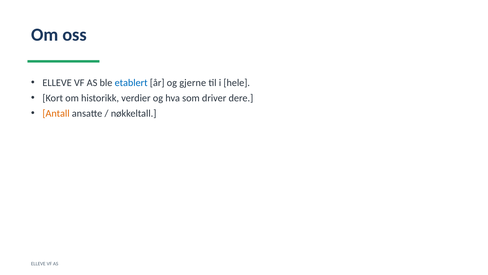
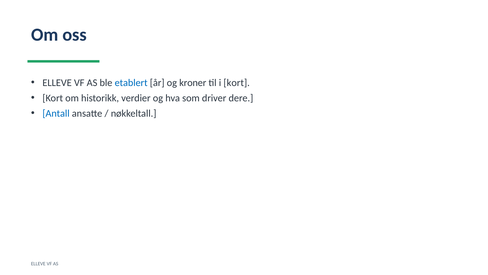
gjerne: gjerne -> kroner (193, 83)
i hele: hele -> kort (237, 83)
Antall colour: orange -> blue (56, 113)
